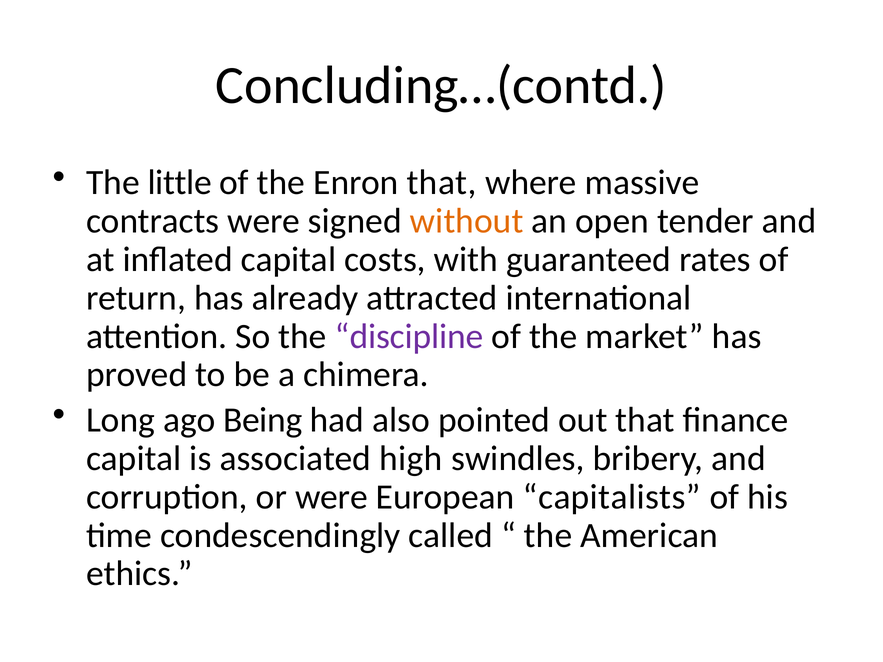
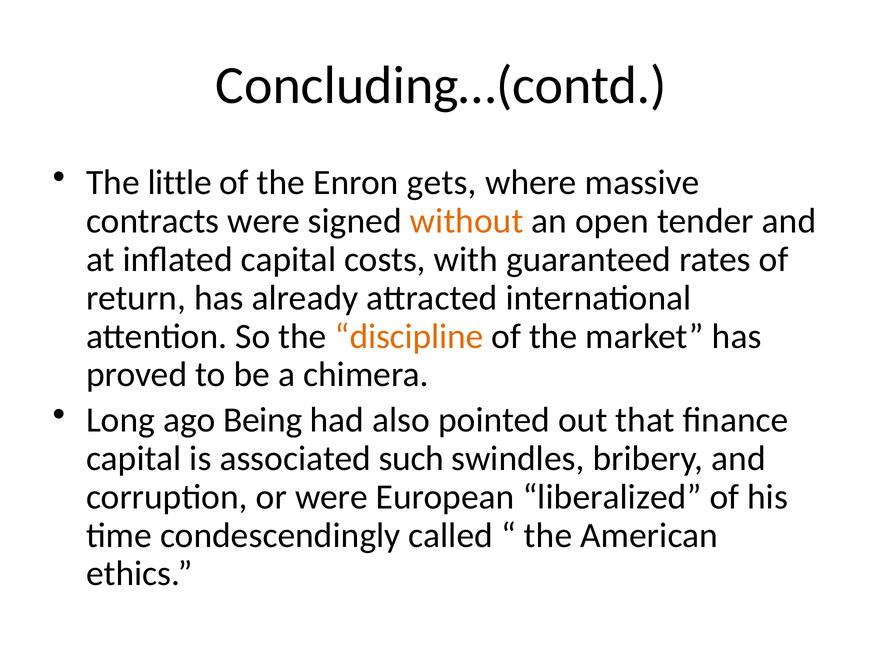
Enron that: that -> gets (442, 183)
discipline colour: purple -> orange (409, 336)
high: high -> such (411, 459)
capitalists: capitalists -> liberalized (612, 497)
